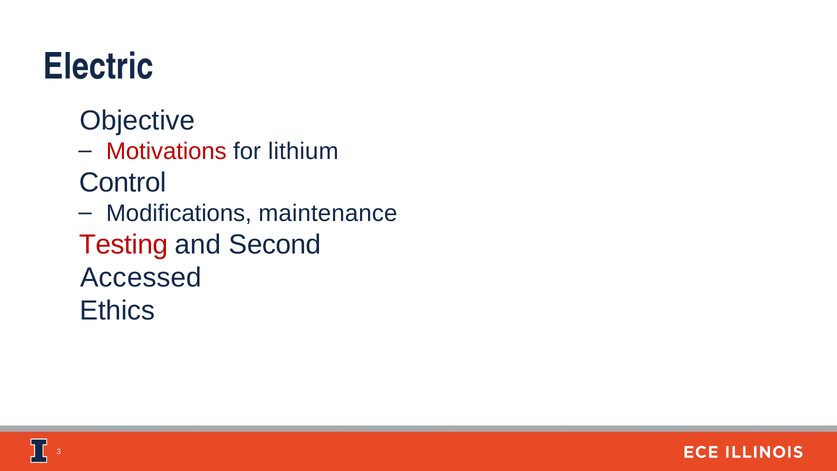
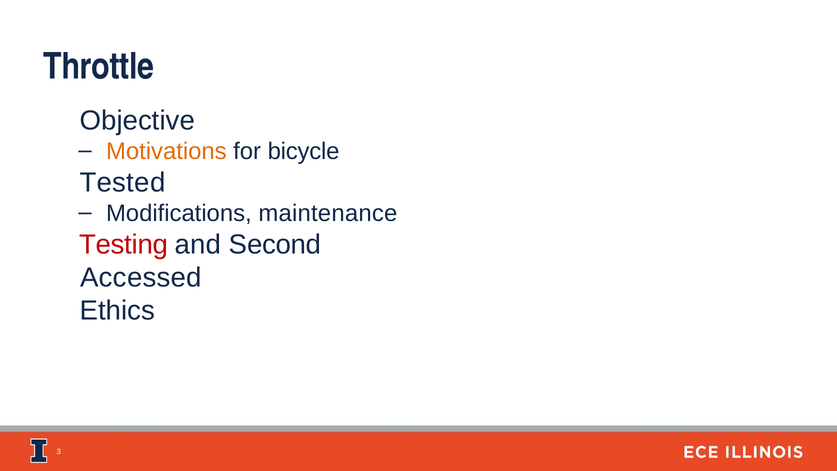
Electric: Electric -> Throttle (99, 66)
Motivations colour: red -> orange (166, 151)
lithium: lithium -> bicycle (304, 151)
Control: Control -> Tested (123, 182)
